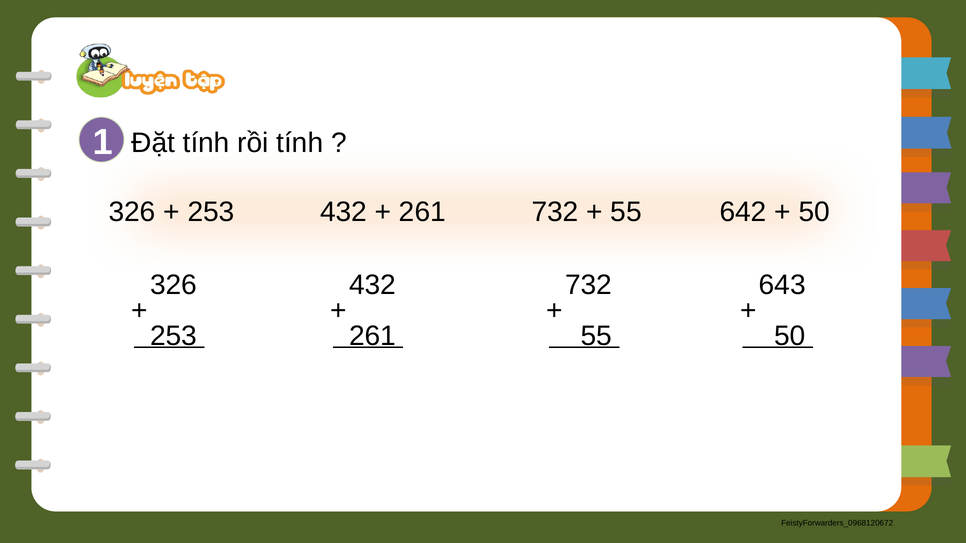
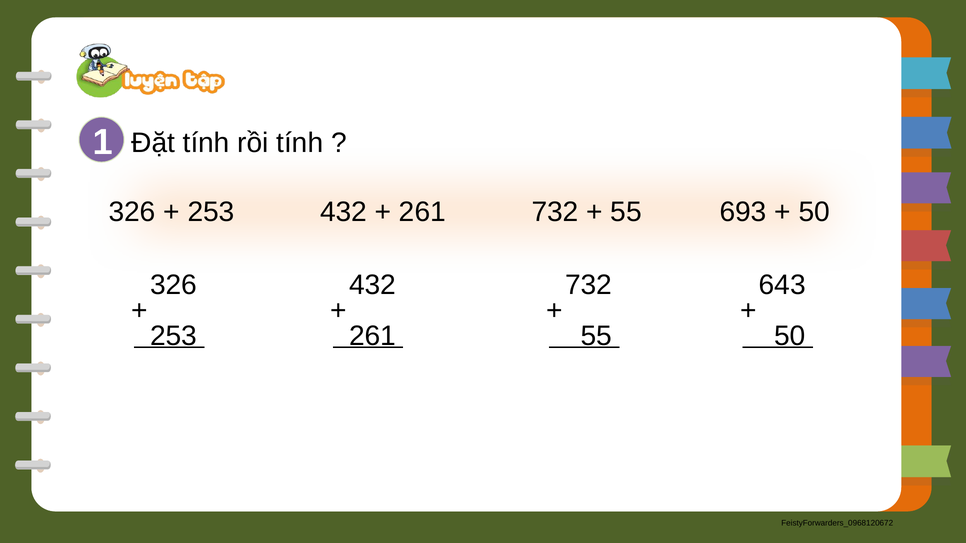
642: 642 -> 693 (743, 212)
